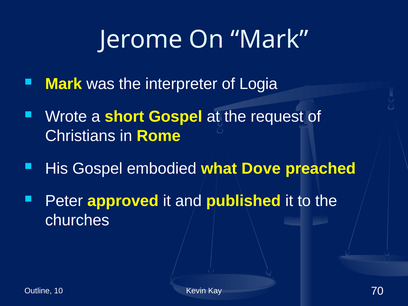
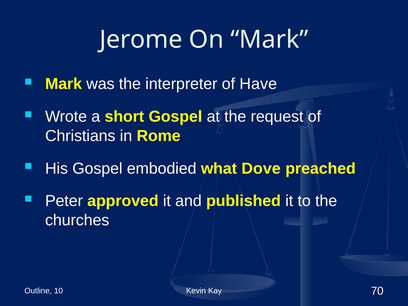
Logia: Logia -> Have (258, 84)
